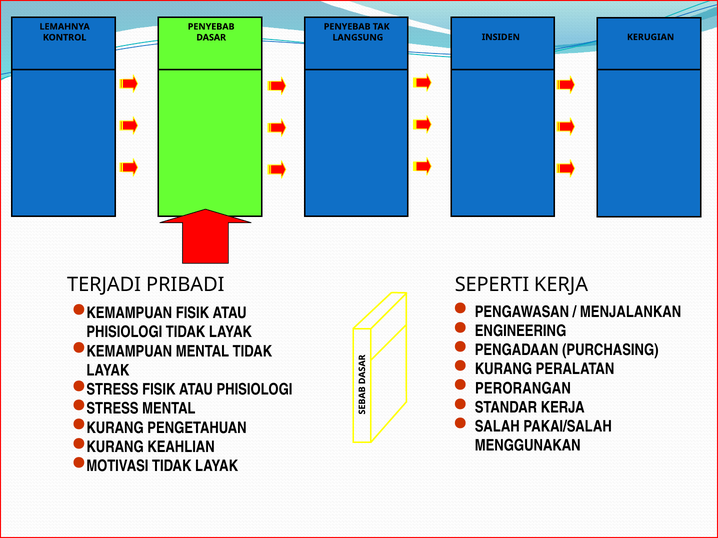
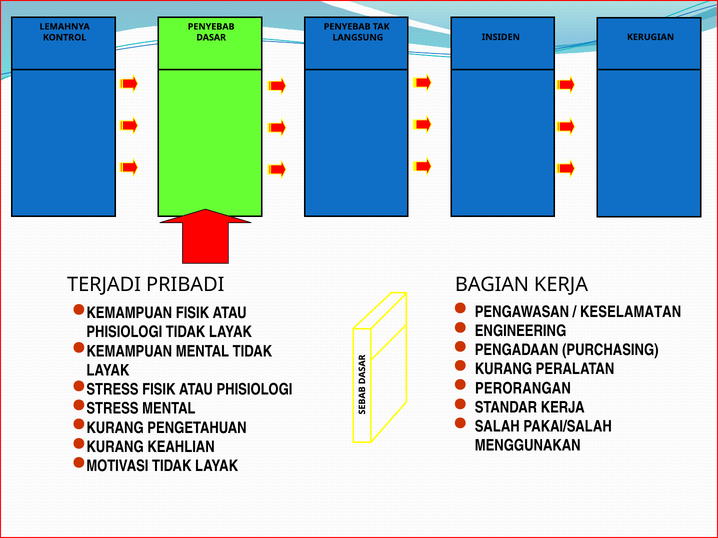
SEPERTI: SEPERTI -> BAGIAN (492, 285)
MENJALANKAN: MENJALANKAN -> KESELAMATAN (631, 312)
